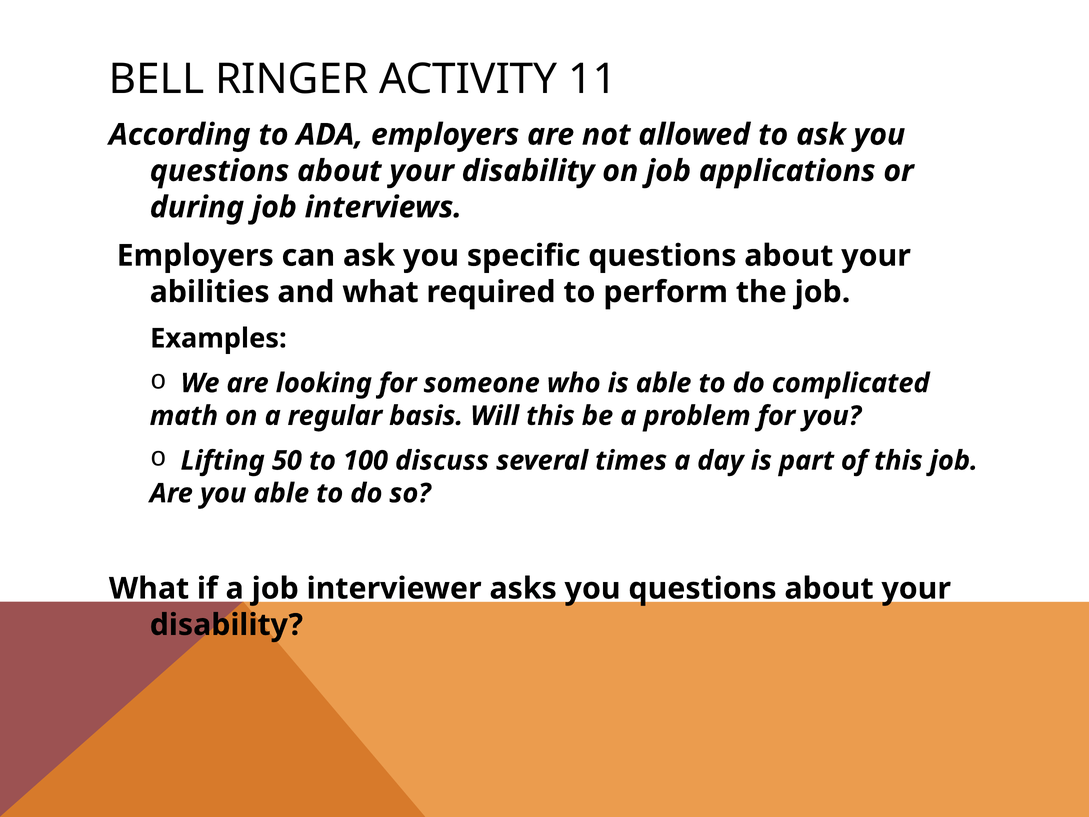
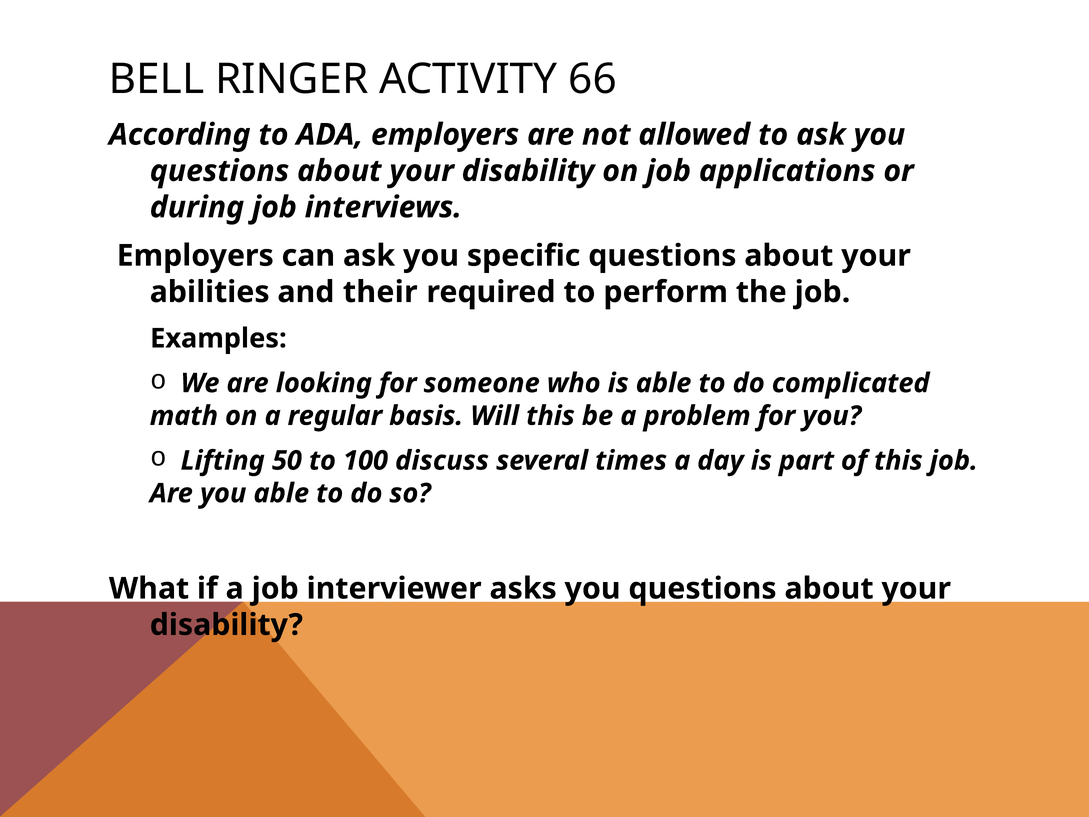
11: 11 -> 66 (593, 79)
and what: what -> their (380, 292)
